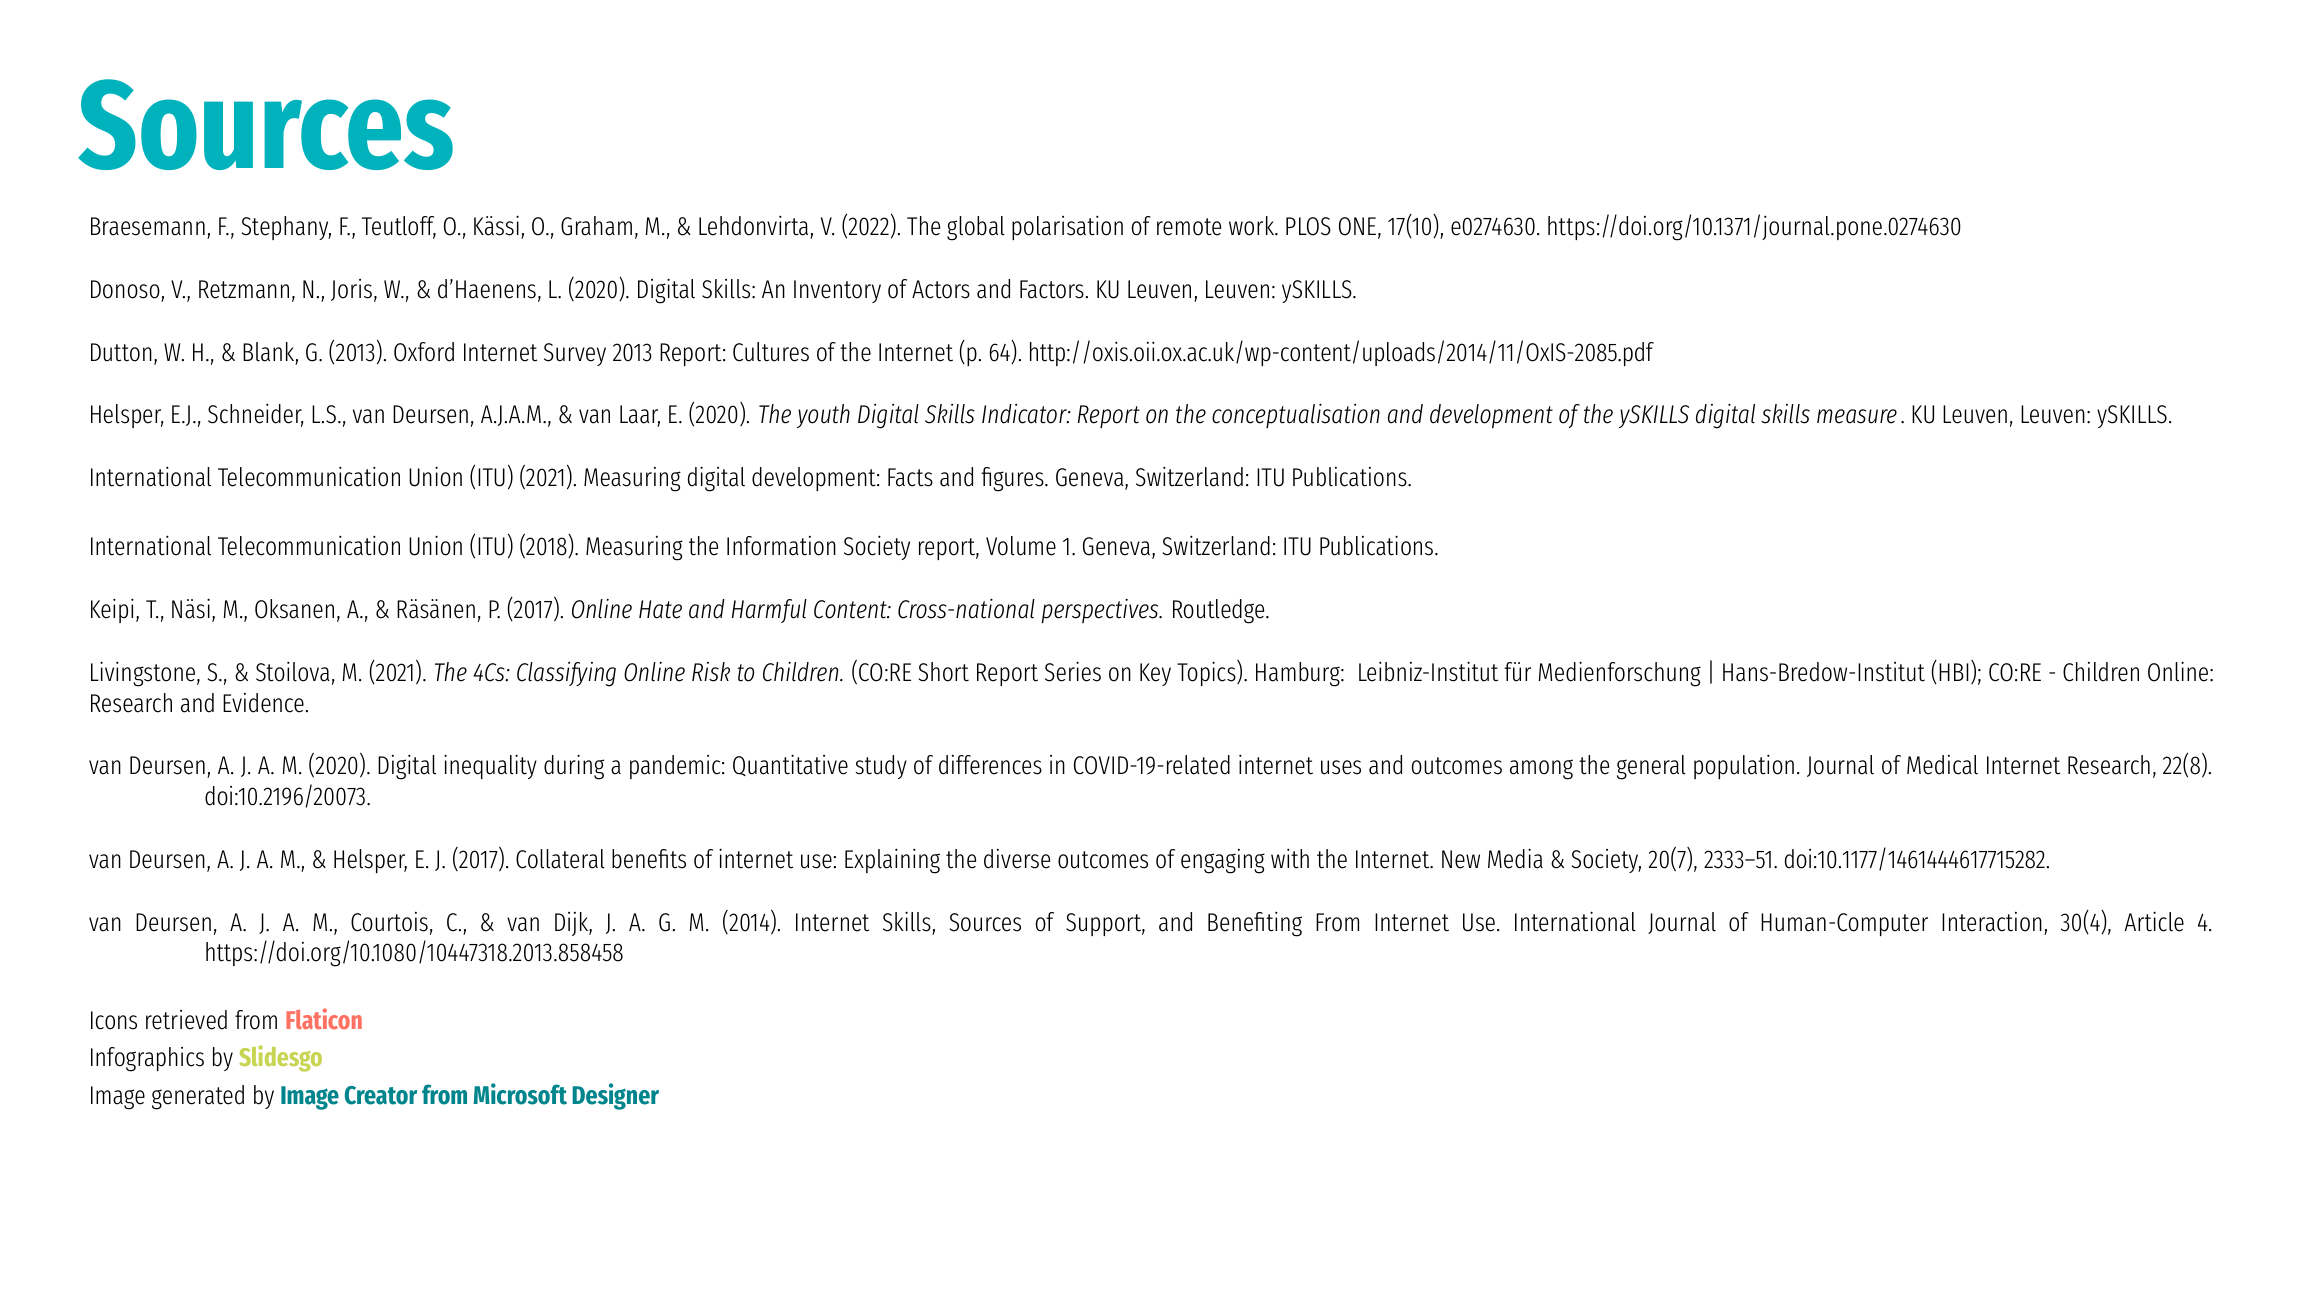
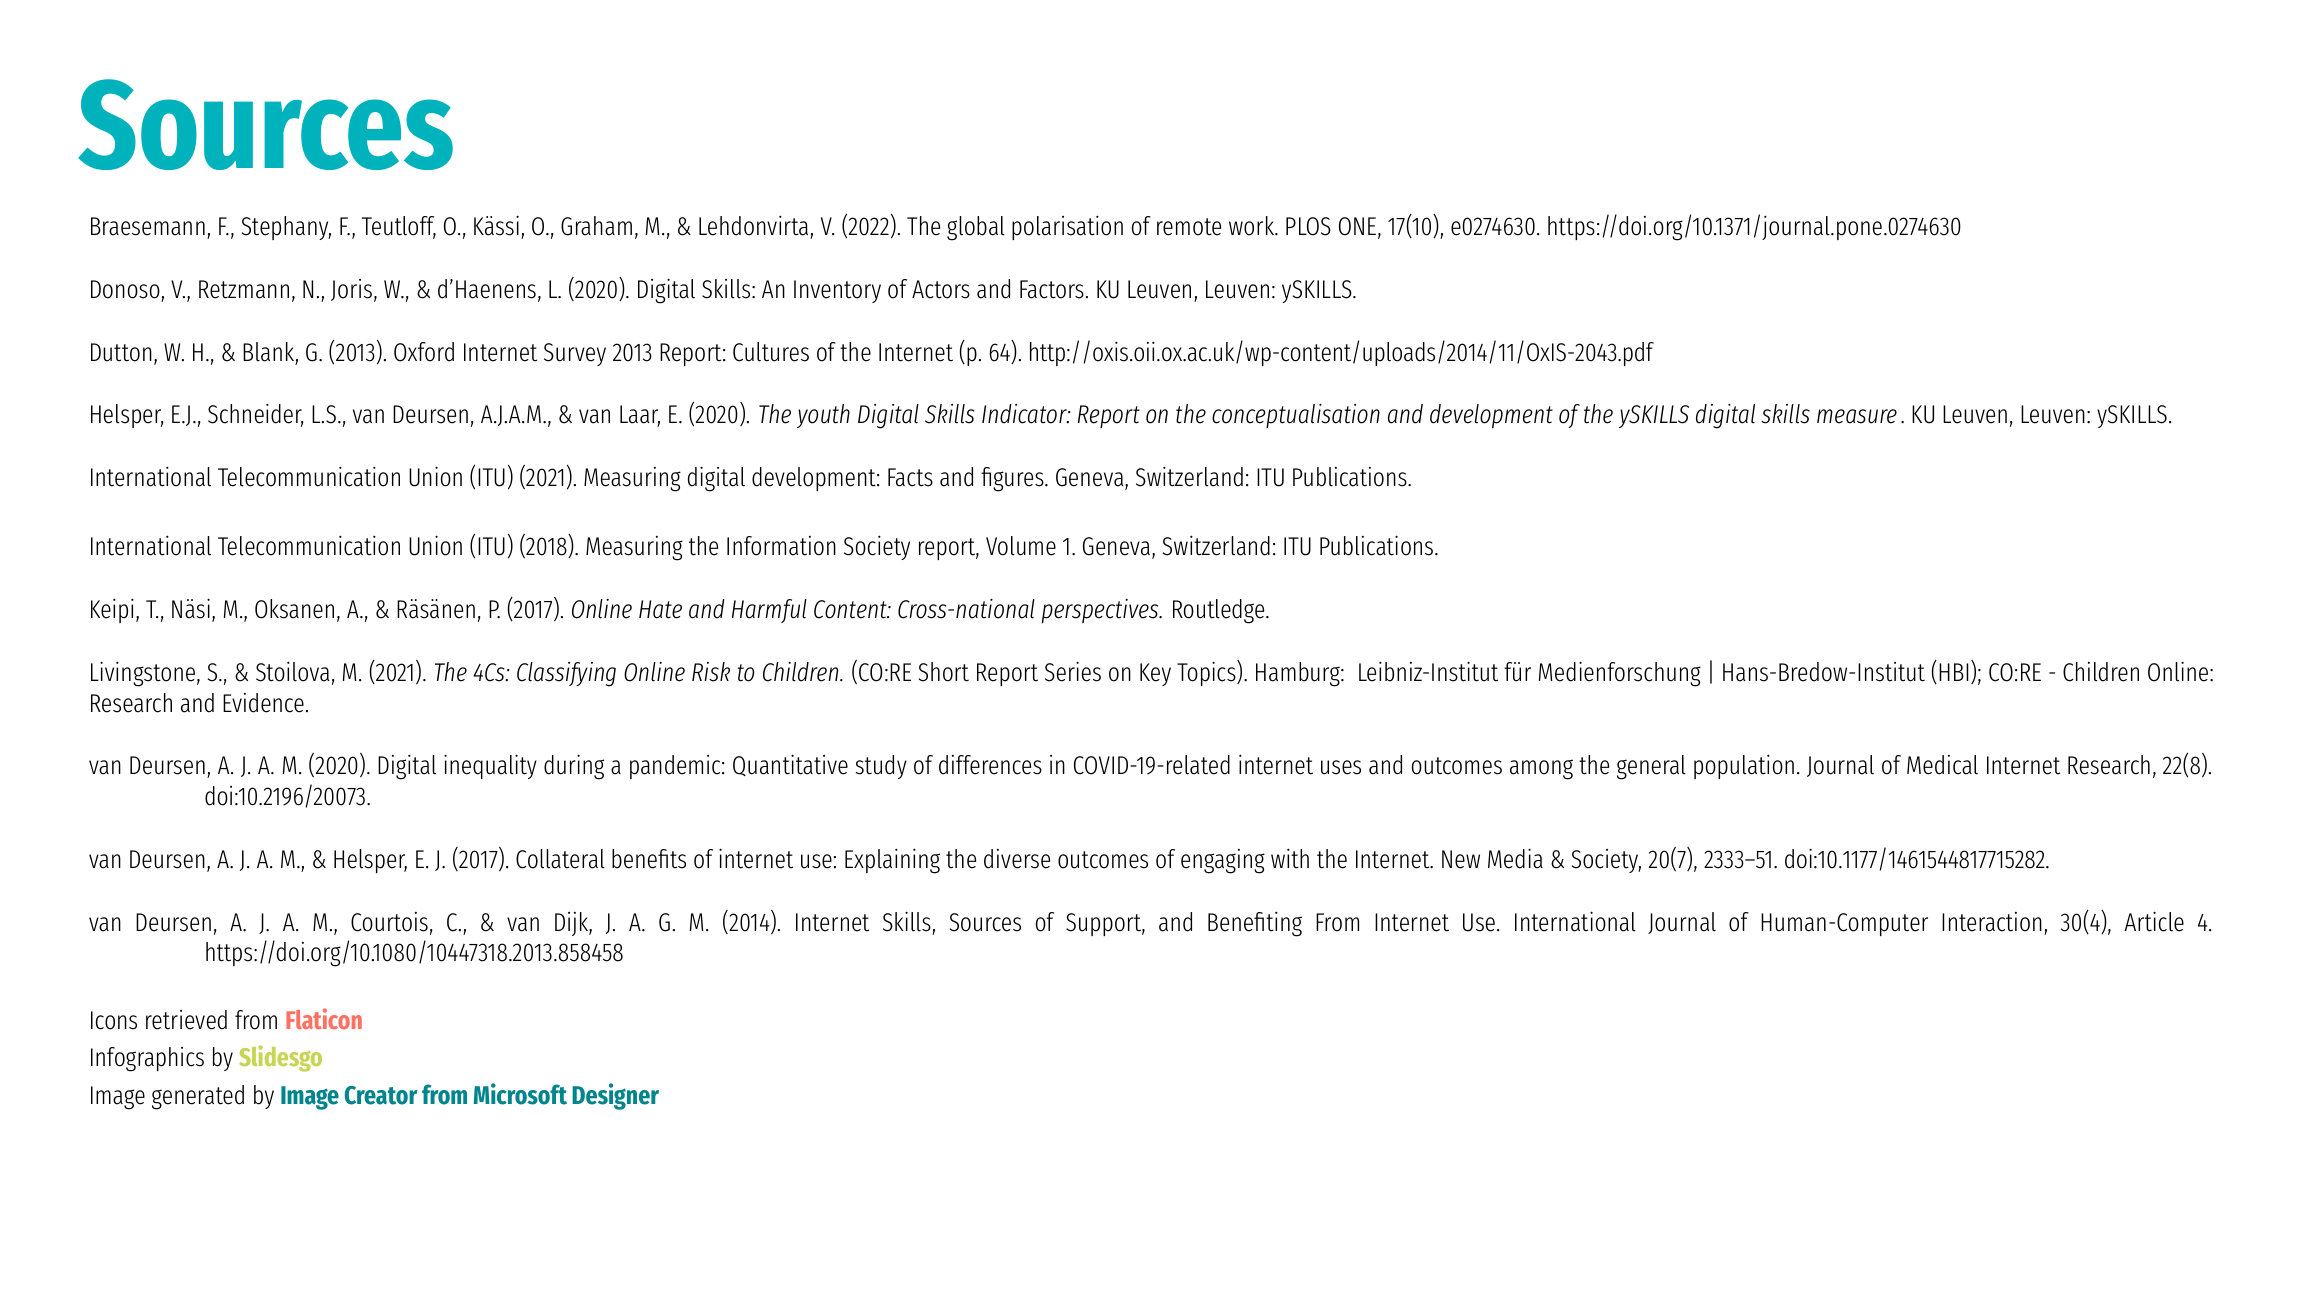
http://oxis.oii.ox.ac.uk/wp-content/uploads/2014/11/OxIS-2085.pdf: http://oxis.oii.ox.ac.uk/wp-content/uploads/2014/11/OxIS-2085.pdf -> http://oxis.oii.ox.ac.uk/wp-content/uploads/2014/11/OxIS-2043.pdf (1340, 353)
doi:10.1177/1461444617715282: doi:10.1177/1461444617715282 -> doi:10.1177/1461544817715282 (1917, 860)
